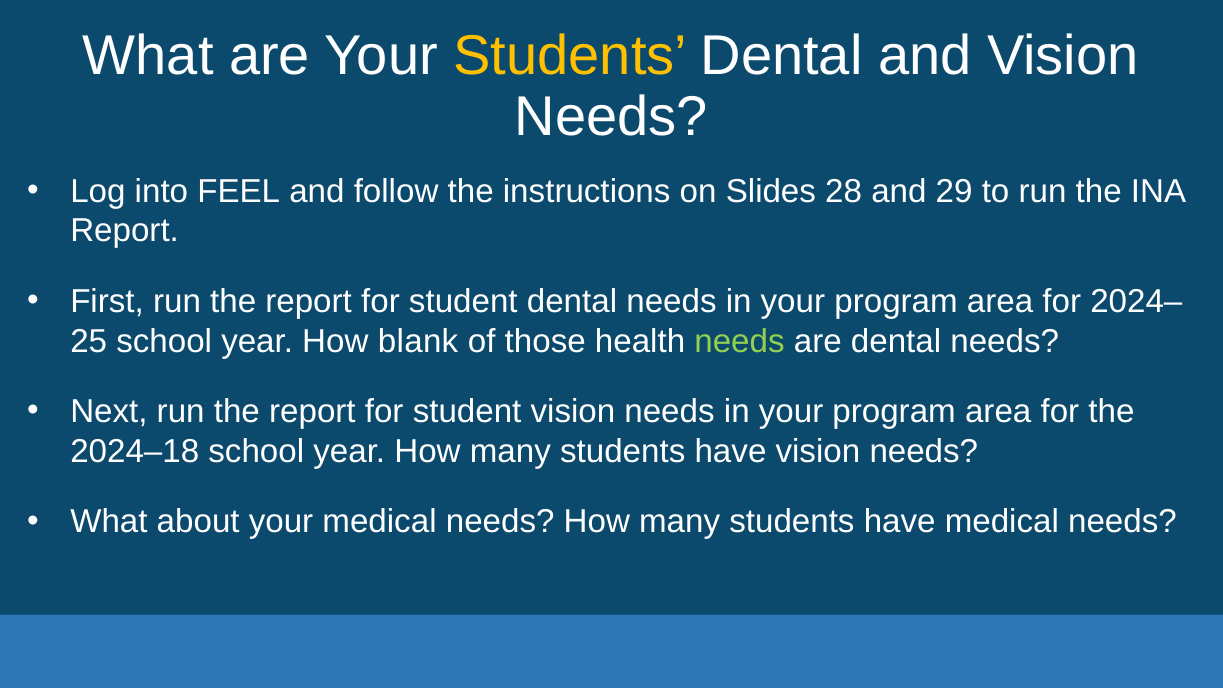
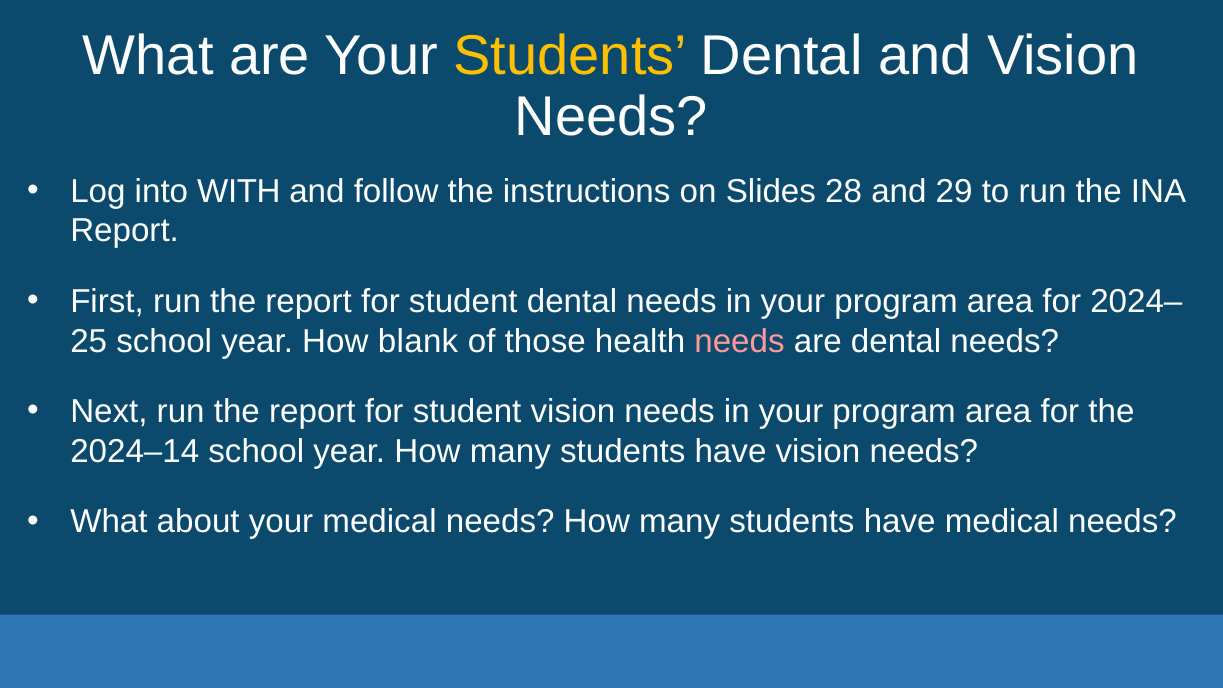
FEEL: FEEL -> WITH (239, 191)
needs colour: light green -> pink (740, 341)
2024–18: 2024–18 -> 2024–14 (135, 452)
